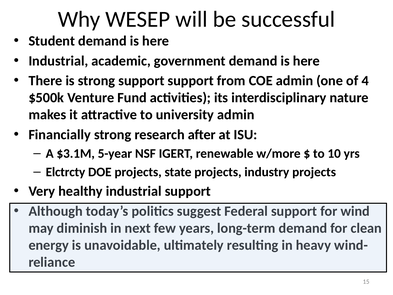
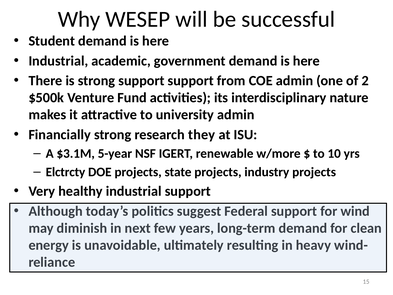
4: 4 -> 2 (365, 81)
after: after -> they (202, 135)
